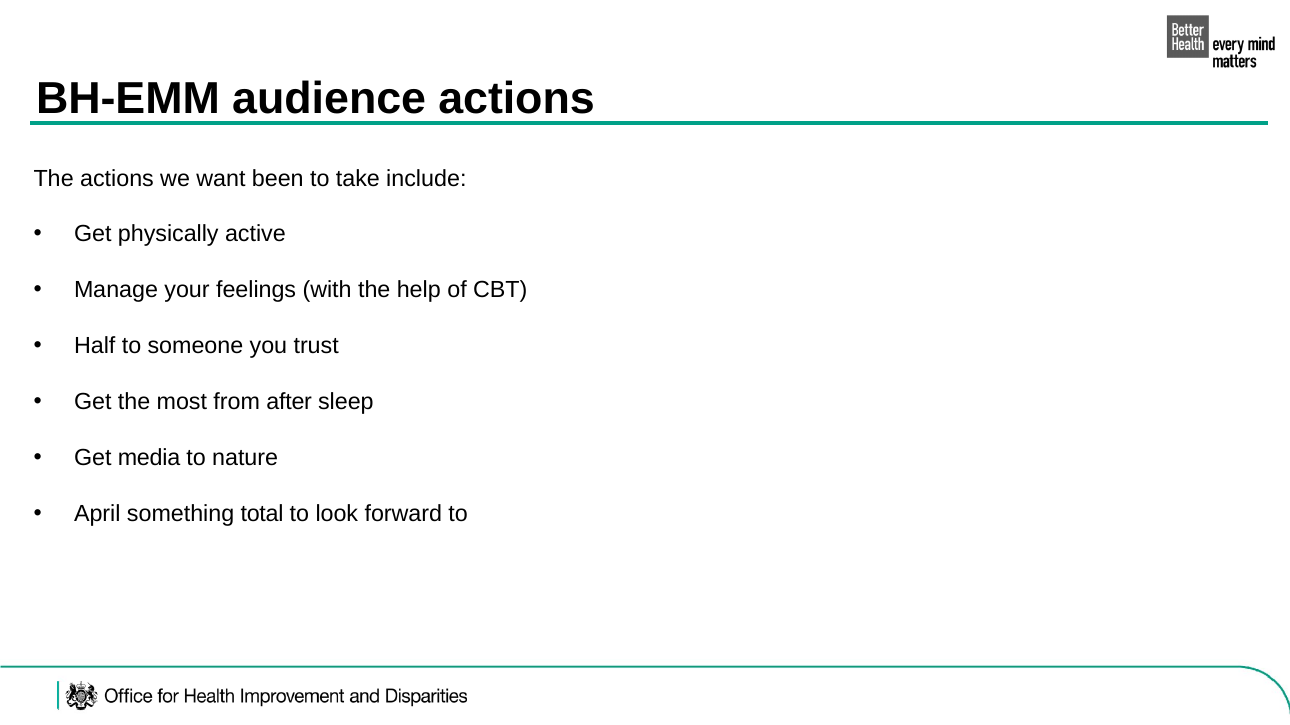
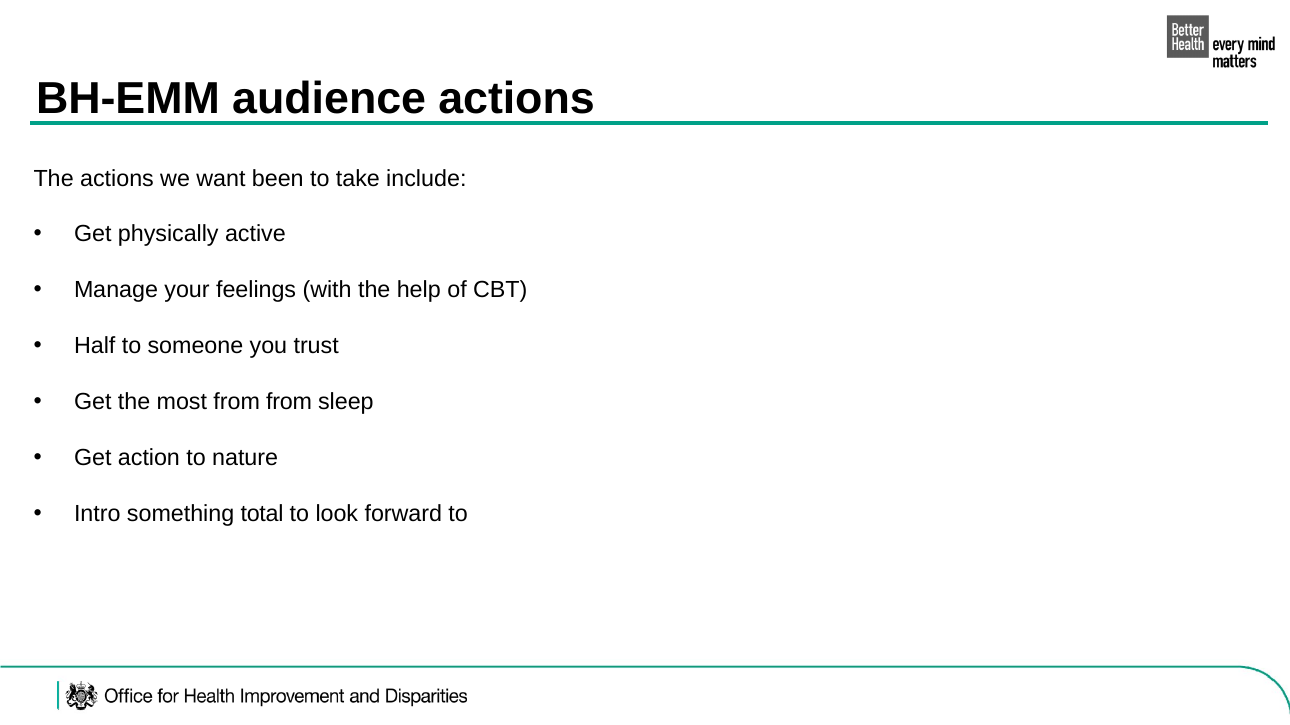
from after: after -> from (289, 402)
media: media -> action (149, 458)
April: April -> Intro (97, 514)
